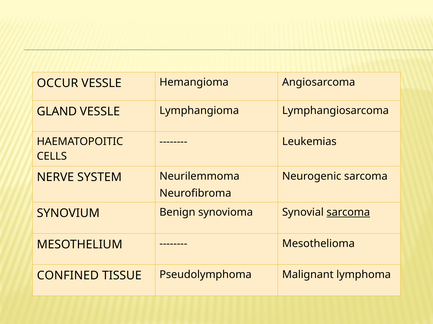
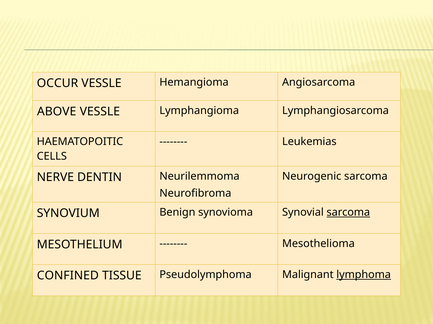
GLAND: GLAND -> ABOVE (57, 112)
SYSTEM: SYSTEM -> DENTIN (100, 178)
lymphoma underline: none -> present (364, 275)
